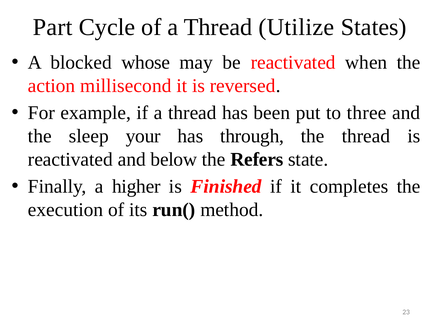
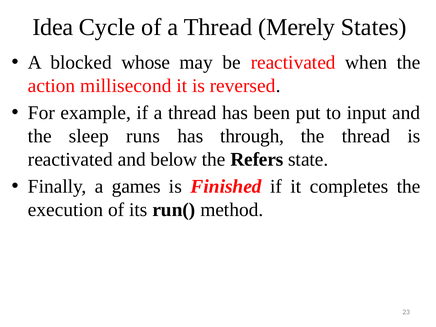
Part: Part -> Idea (53, 27)
Utilize: Utilize -> Merely (297, 27)
three: three -> input (367, 113)
your: your -> runs (143, 136)
higher: higher -> games (136, 187)
